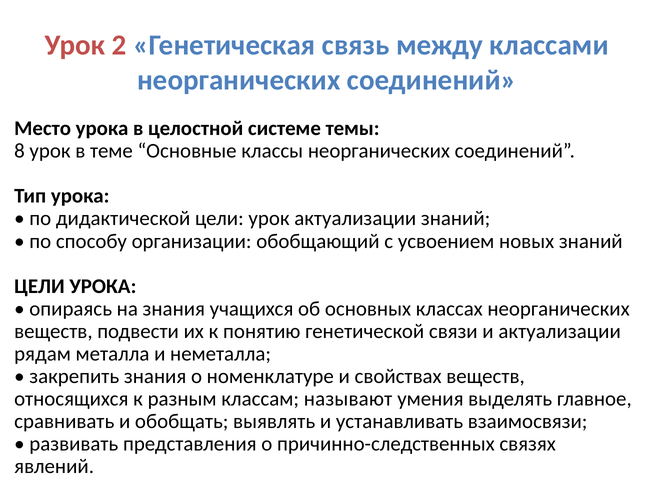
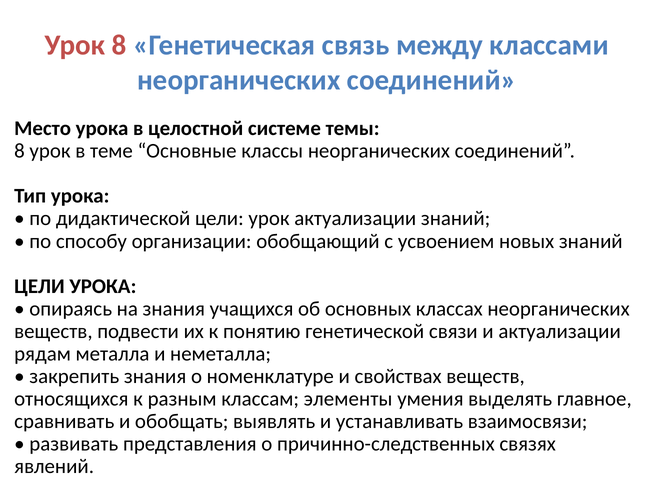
Урок 2: 2 -> 8 (119, 45)
называют: называют -> элементы (348, 399)
